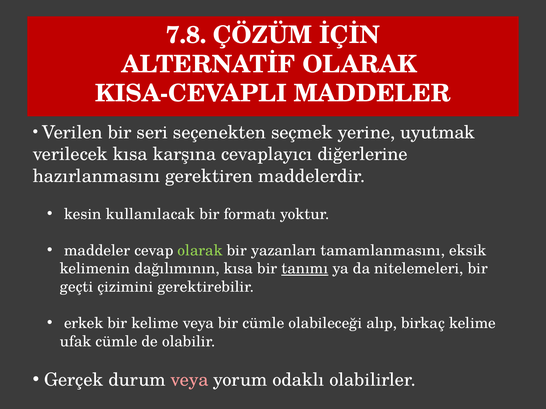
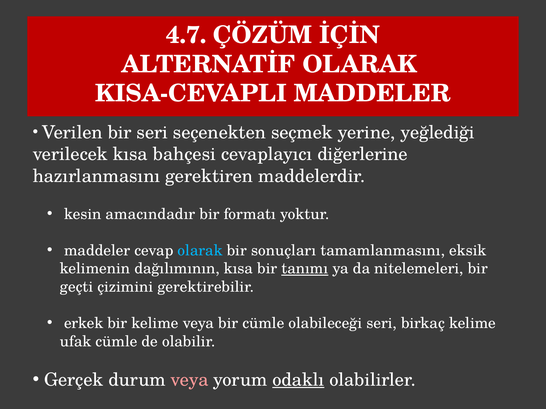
7.8: 7.8 -> 4.7 (186, 35)
uyutmak: uyutmak -> yeğlediği (438, 133)
karşına: karşına -> bahçesi (184, 154)
kullanılacak: kullanılacak -> amacındadır (150, 214)
olarak colour: light green -> light blue (200, 251)
yazanları: yazanları -> sonuçları (284, 251)
olabileceği alıp: alıp -> seri (382, 324)
odaklı underline: none -> present (298, 380)
